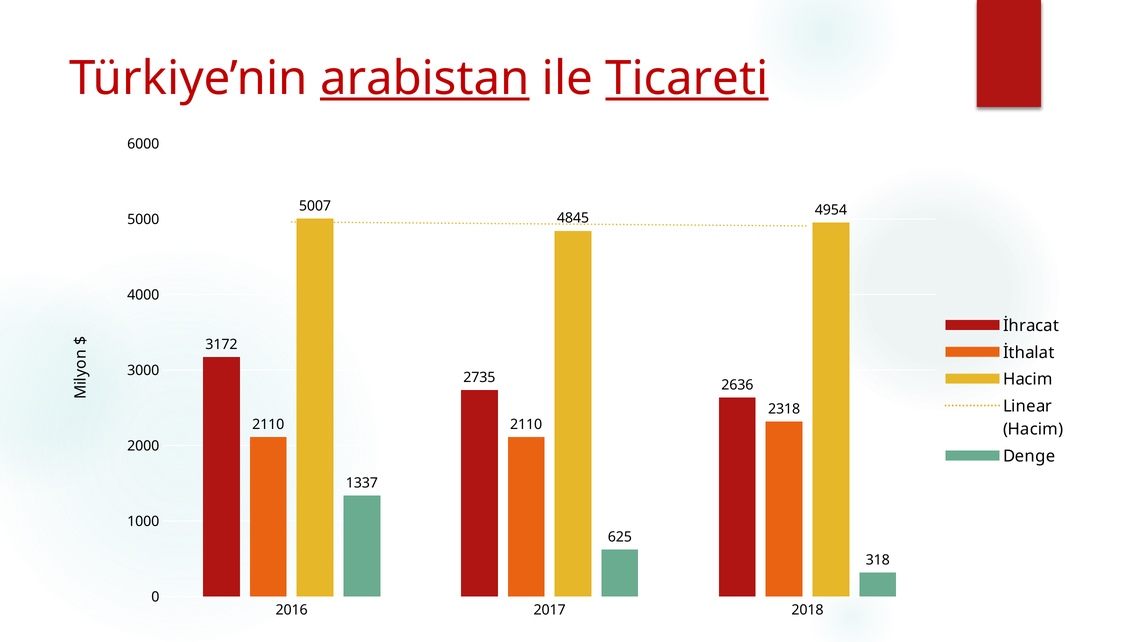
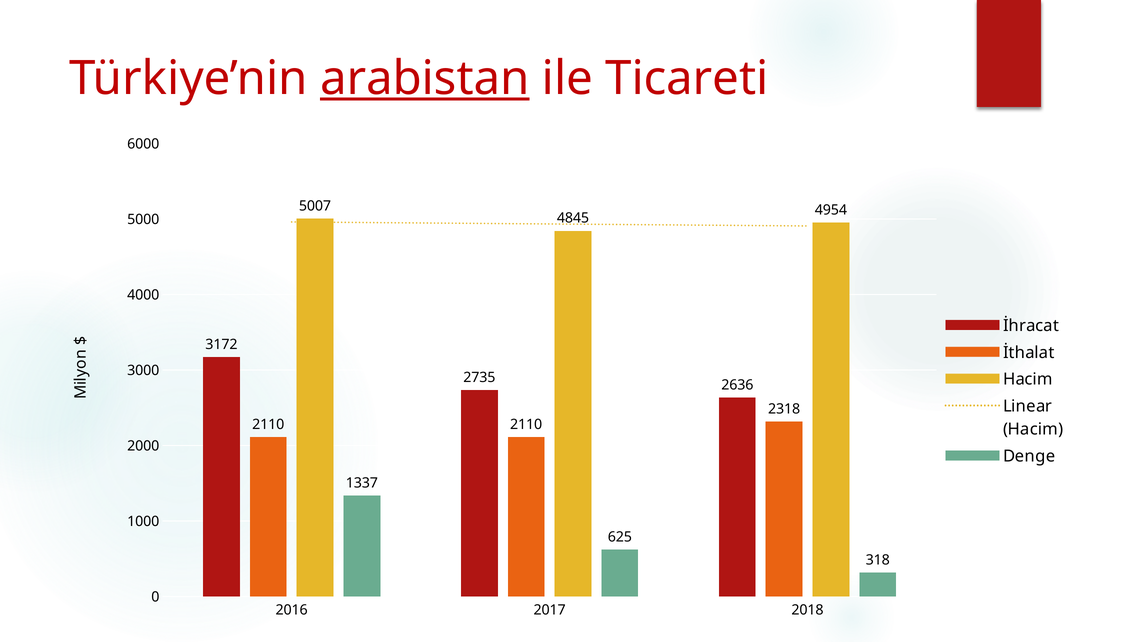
Ticareti underline: present -> none (687, 79)
